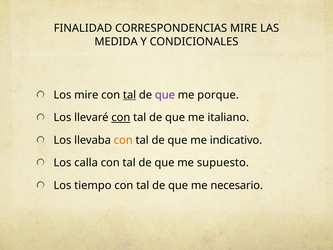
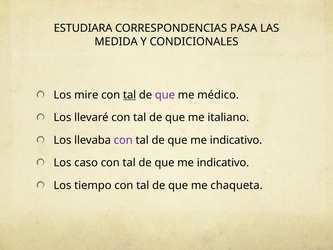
FINALIDAD: FINALIDAD -> ESTUDIARA (83, 28)
CORRESPONDENCIAS MIRE: MIRE -> PASA (244, 28)
porque: porque -> médico (218, 95)
con underline: present -> none (121, 117)
con colour: orange -> purple (123, 140)
calla: calla -> caso (86, 163)
supuesto: supuesto -> indicativo (223, 163)
necesario: necesario -> chaqueta (237, 185)
